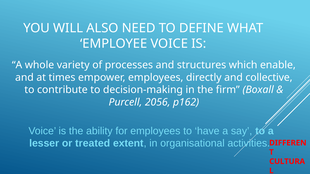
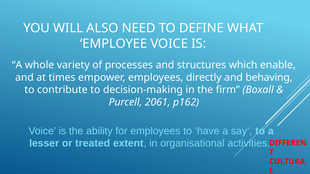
collective: collective -> behaving (269, 78)
2056: 2056 -> 2061 (158, 102)
